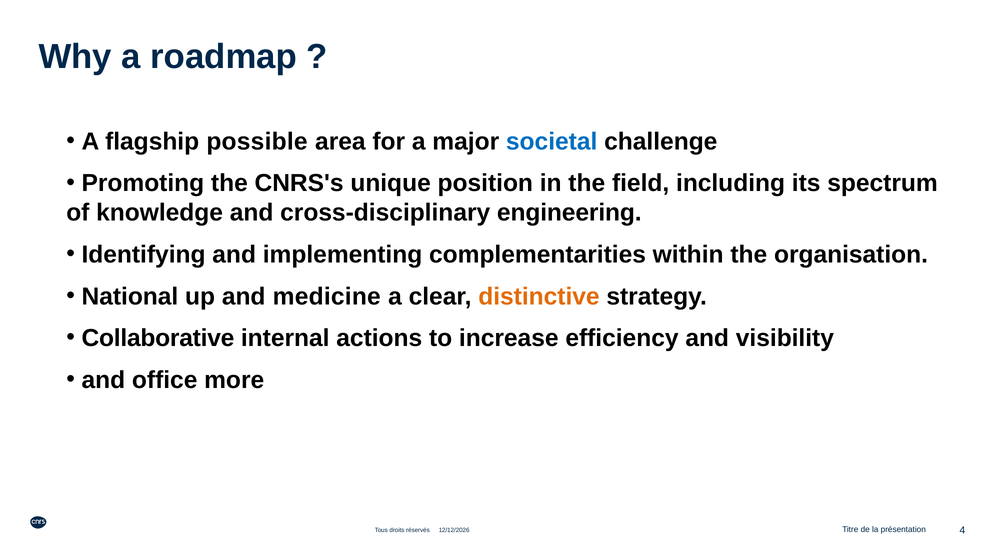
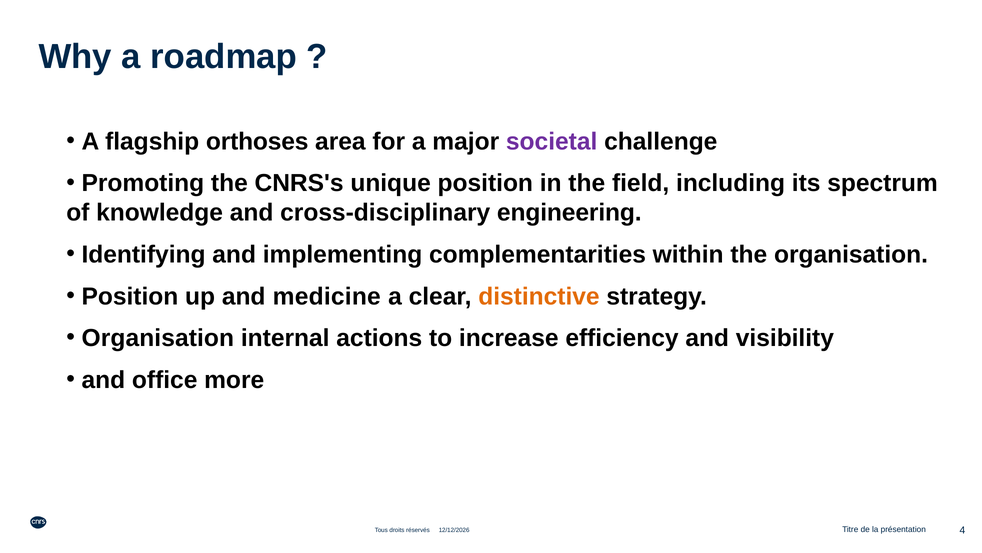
possible: possible -> orthoses (257, 141)
societal colour: blue -> purple (552, 141)
National: National -> Position (130, 296)
Collaborative: Collaborative -> Organisation (158, 338)
